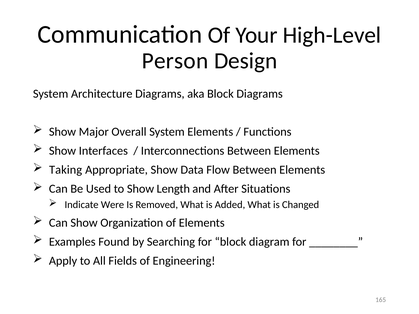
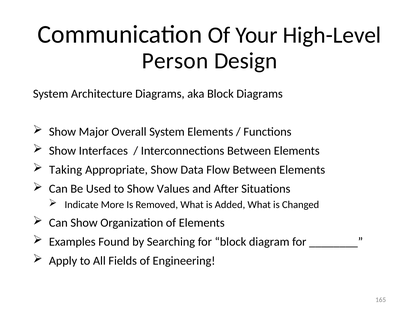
Length: Length -> Values (173, 189)
Were: Were -> More (112, 205)
